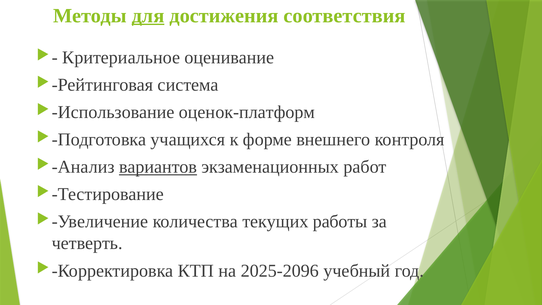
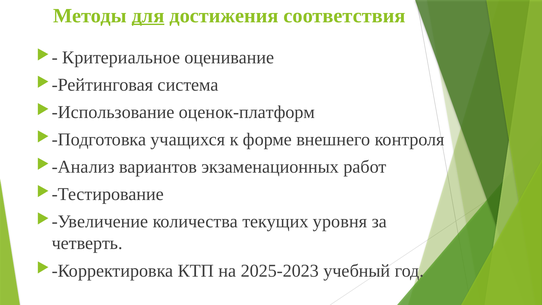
вариантов underline: present -> none (158, 167)
работы: работы -> уровня (340, 222)
2025-2096: 2025-2096 -> 2025-2023 (280, 271)
